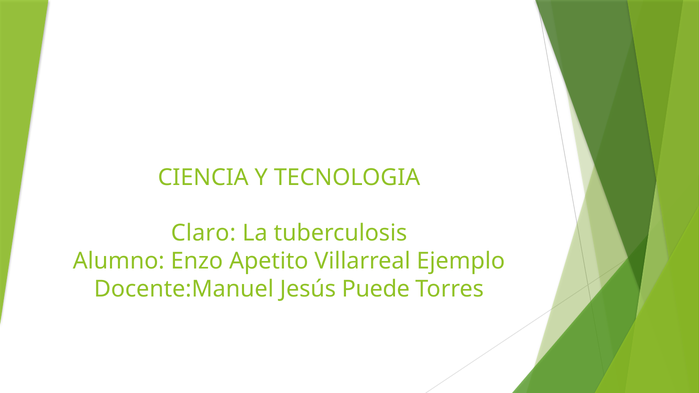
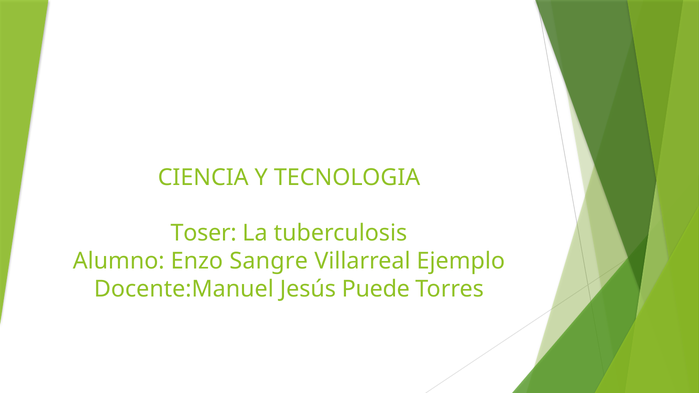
Claro: Claro -> Toser (204, 233)
Apetito: Apetito -> Sangre (269, 261)
